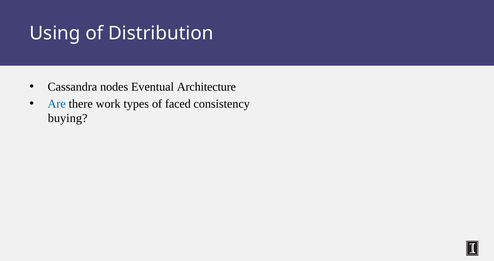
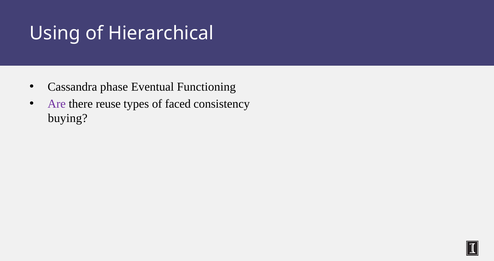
Distribution: Distribution -> Hierarchical (161, 33)
nodes: nodes -> phase (114, 87)
Architecture: Architecture -> Functioning (206, 87)
Are colour: blue -> purple (57, 104)
work: work -> reuse (108, 104)
